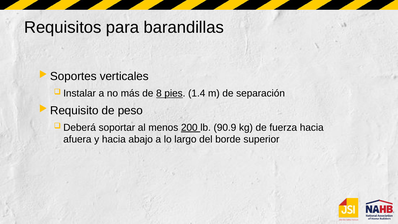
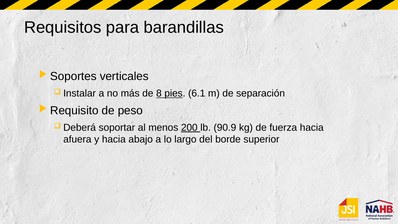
1.4: 1.4 -> 6.1 (197, 93)
